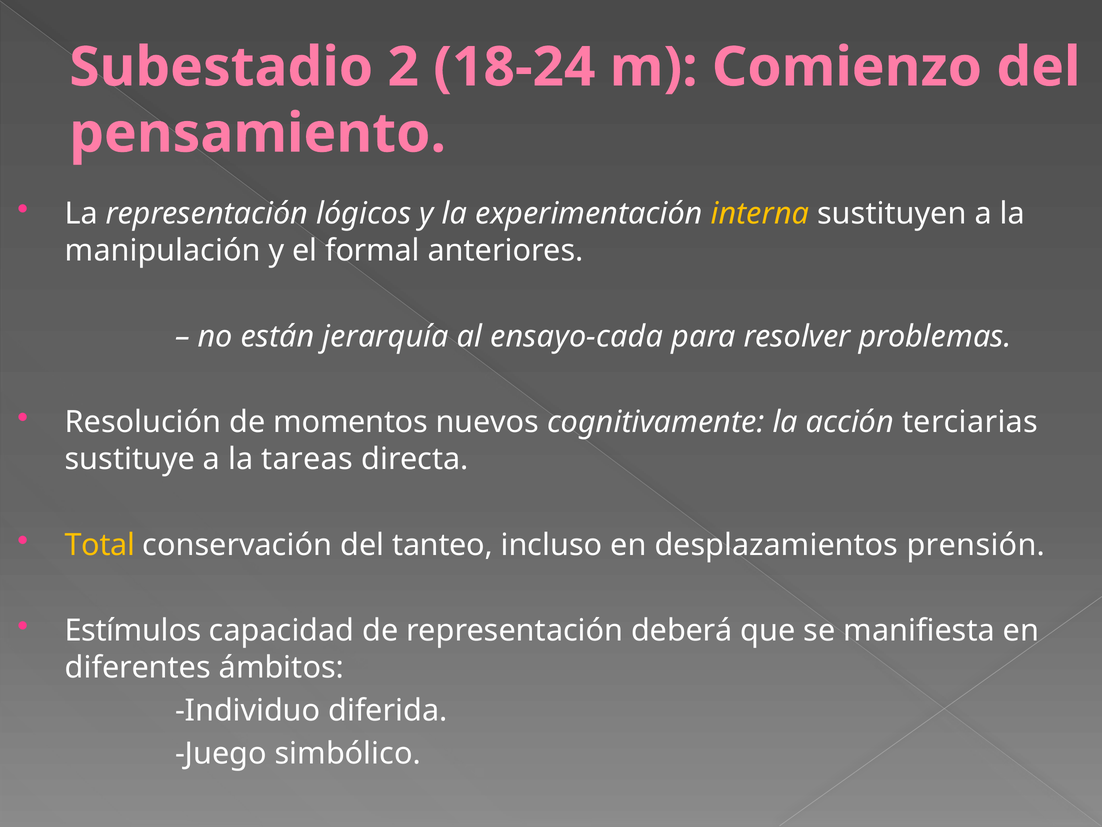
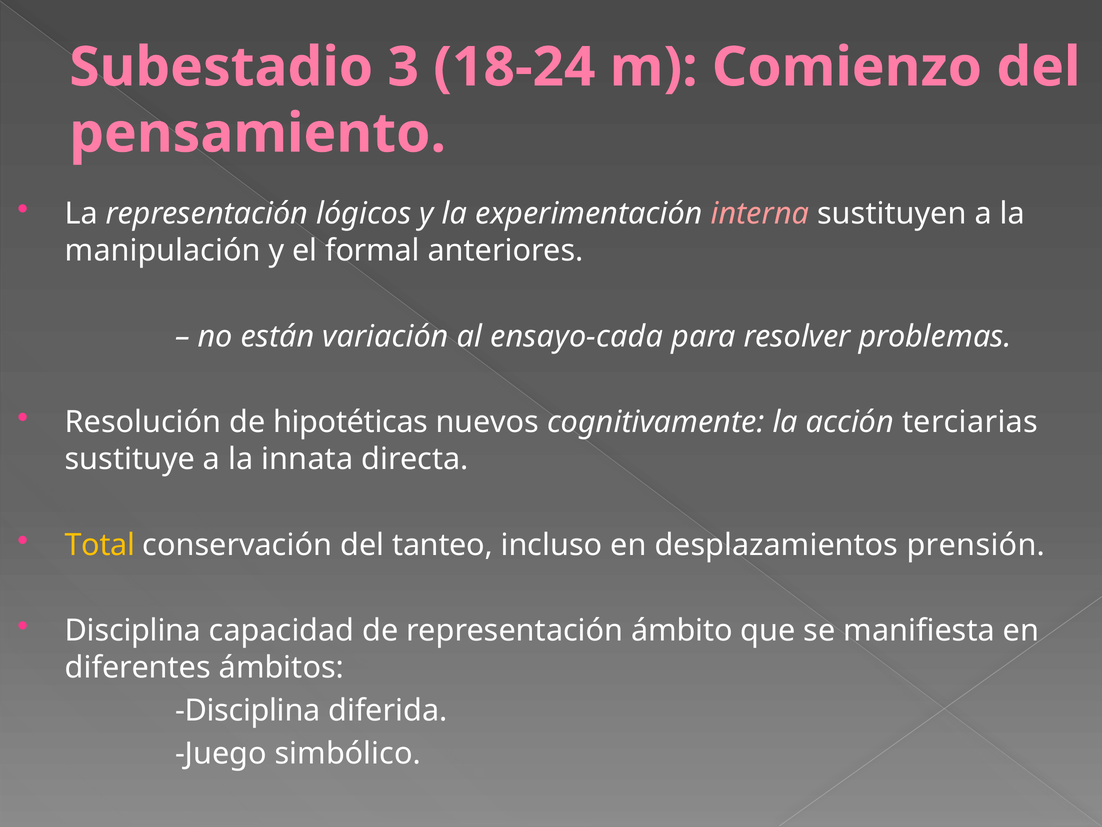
2: 2 -> 3 (403, 67)
interna colour: yellow -> pink (760, 214)
jerarquía: jerarquía -> variación (386, 336)
momentos: momentos -> hipotéticas (351, 422)
tareas: tareas -> innata (307, 459)
Estímulos: Estímulos -> Disciplina (133, 630)
deberá: deberá -> ámbito (682, 630)
Individuo: Individuo -> Disciplina (248, 710)
